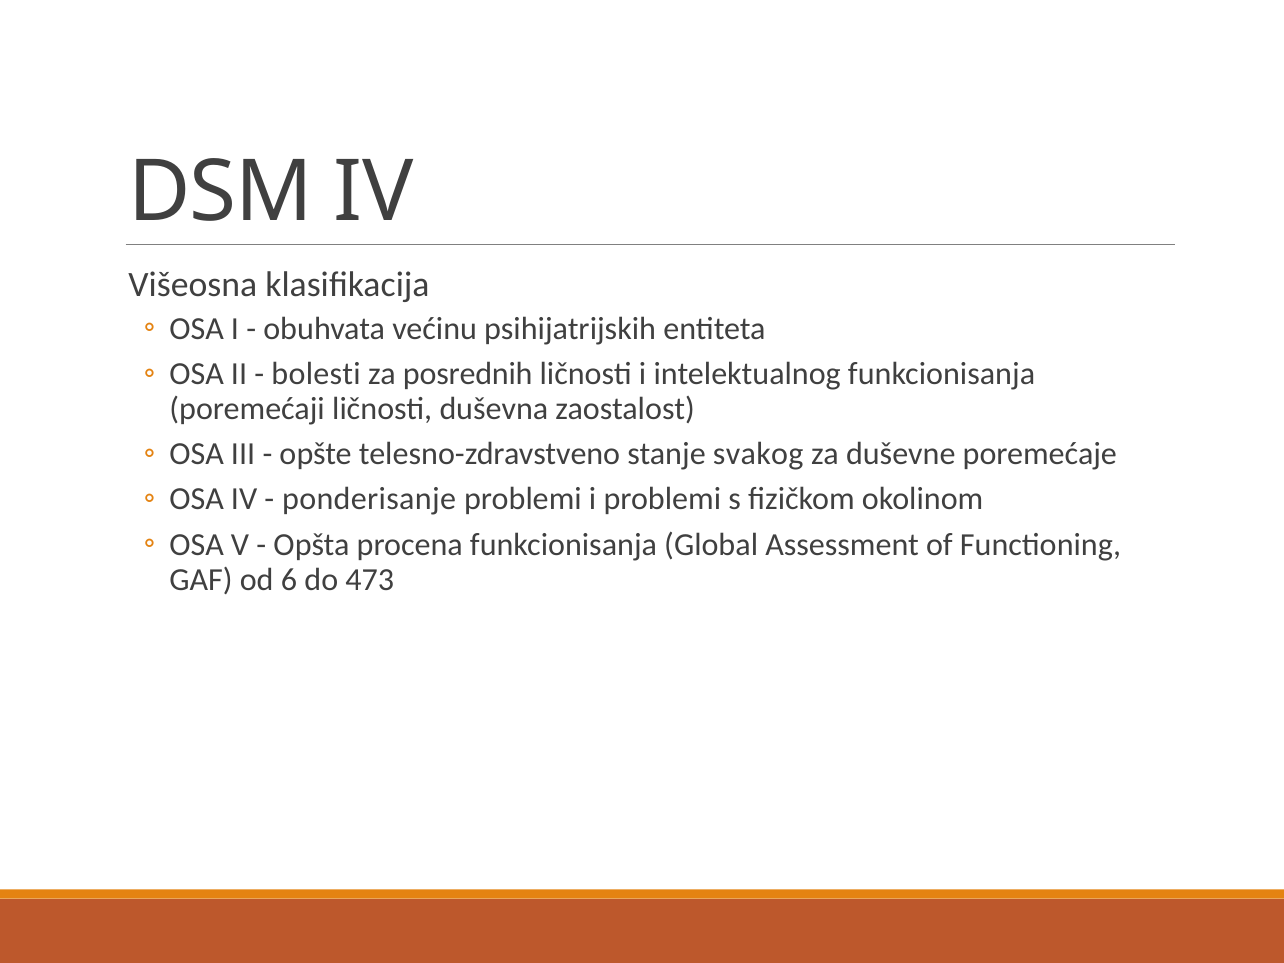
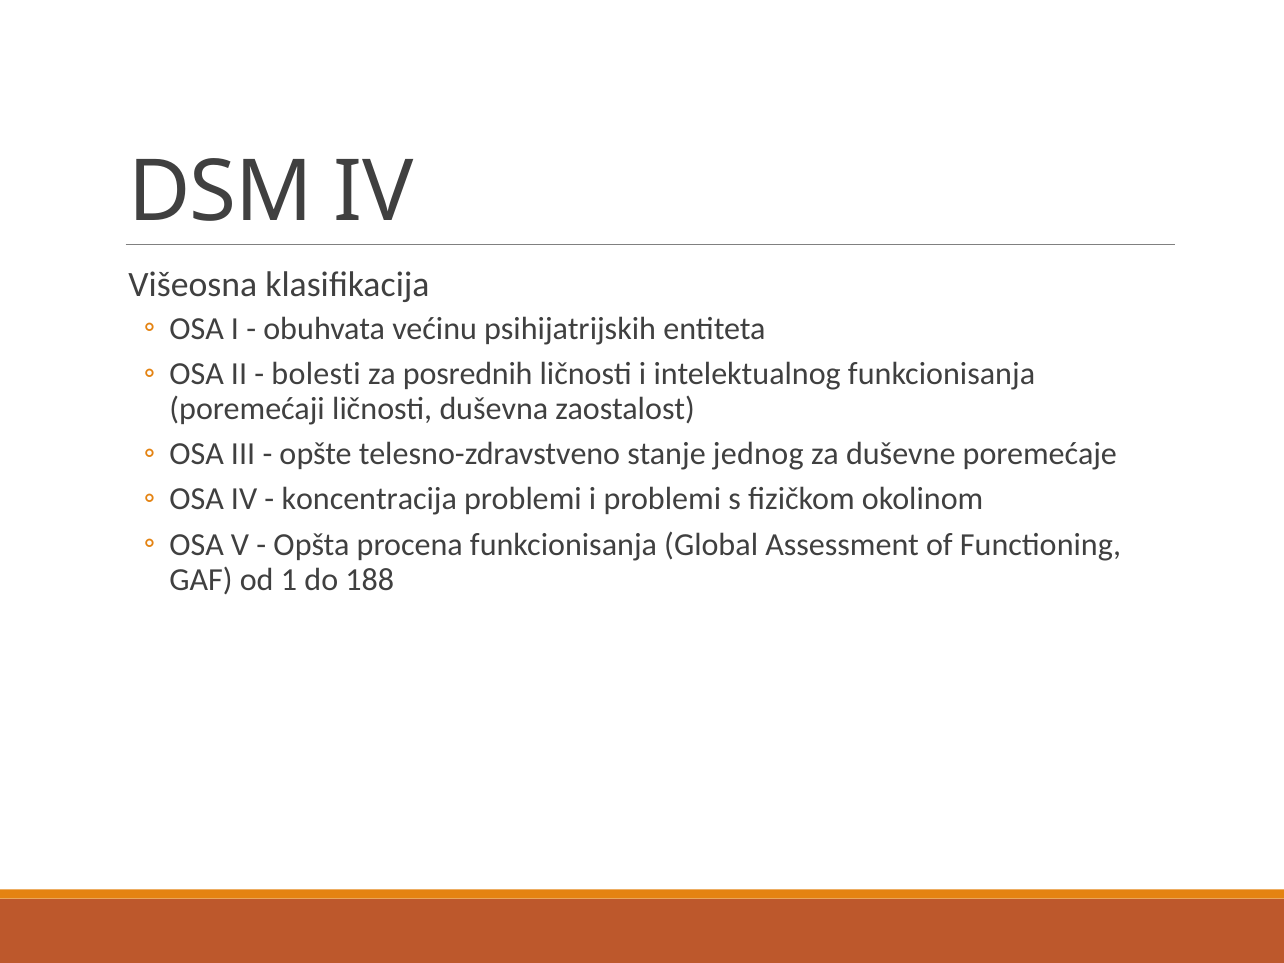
svakog: svakog -> jednog (758, 454)
ponderisanje: ponderisanje -> koncentracija (369, 499)
6: 6 -> 1 (289, 579)
473: 473 -> 188 (370, 579)
